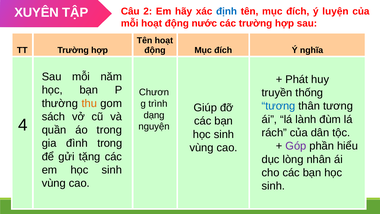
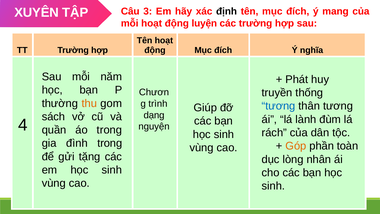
2: 2 -> 3 (148, 11)
định colour: blue -> black (227, 11)
luyện: luyện -> mang (335, 11)
nước: nước -> luyện (204, 23)
Góp colour: purple -> orange (296, 146)
hiểu: hiểu -> toàn (348, 146)
